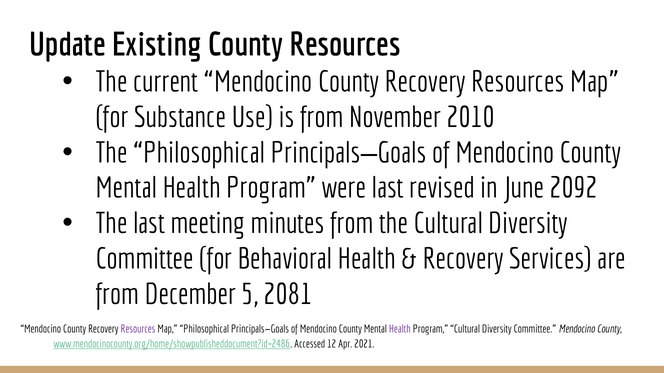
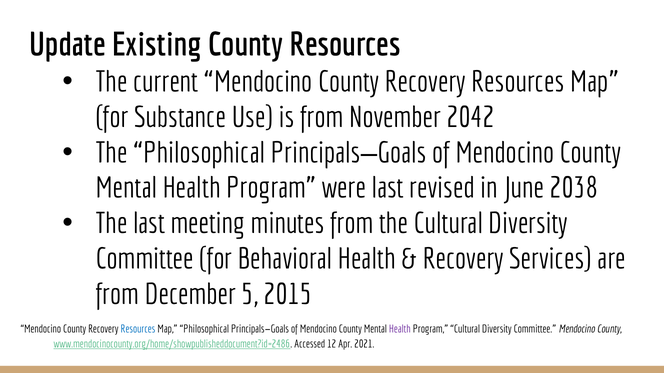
2010: 2010 -> 2042 (471, 118)
2092: 2092 -> 2038 (574, 189)
2081: 2081 -> 2015 (288, 295)
Resources colour: purple -> blue (138, 330)
